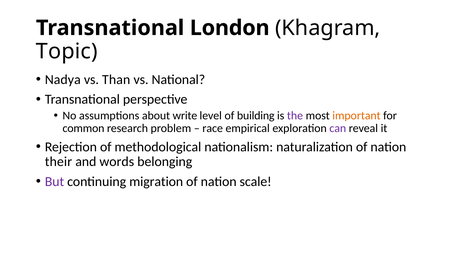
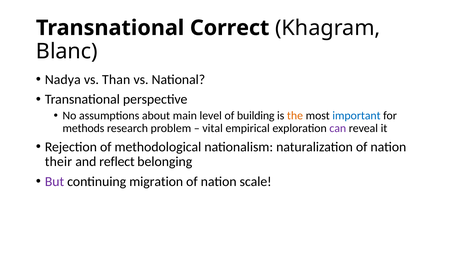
London: London -> Correct (230, 28)
Topic: Topic -> Blanc (67, 51)
write: write -> main (185, 116)
the colour: purple -> orange (295, 116)
important colour: orange -> blue (356, 116)
common: common -> methods (83, 129)
race: race -> vital (213, 129)
words: words -> reflect (117, 162)
